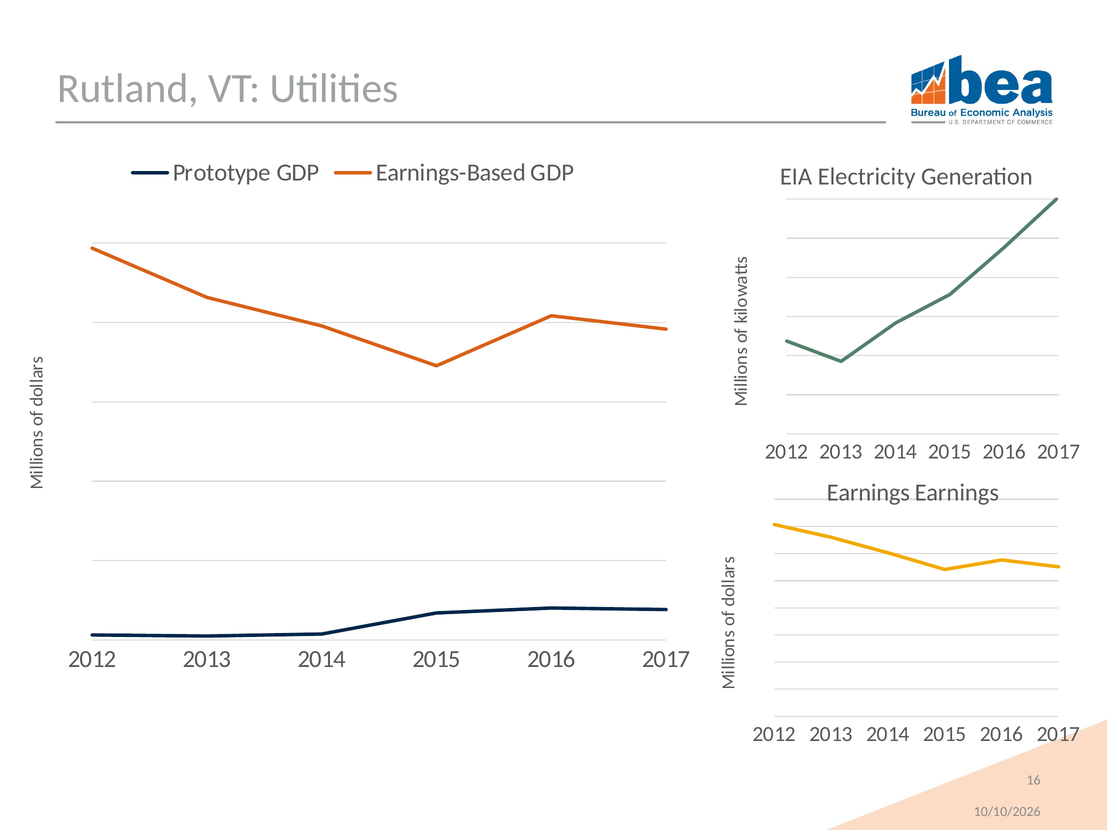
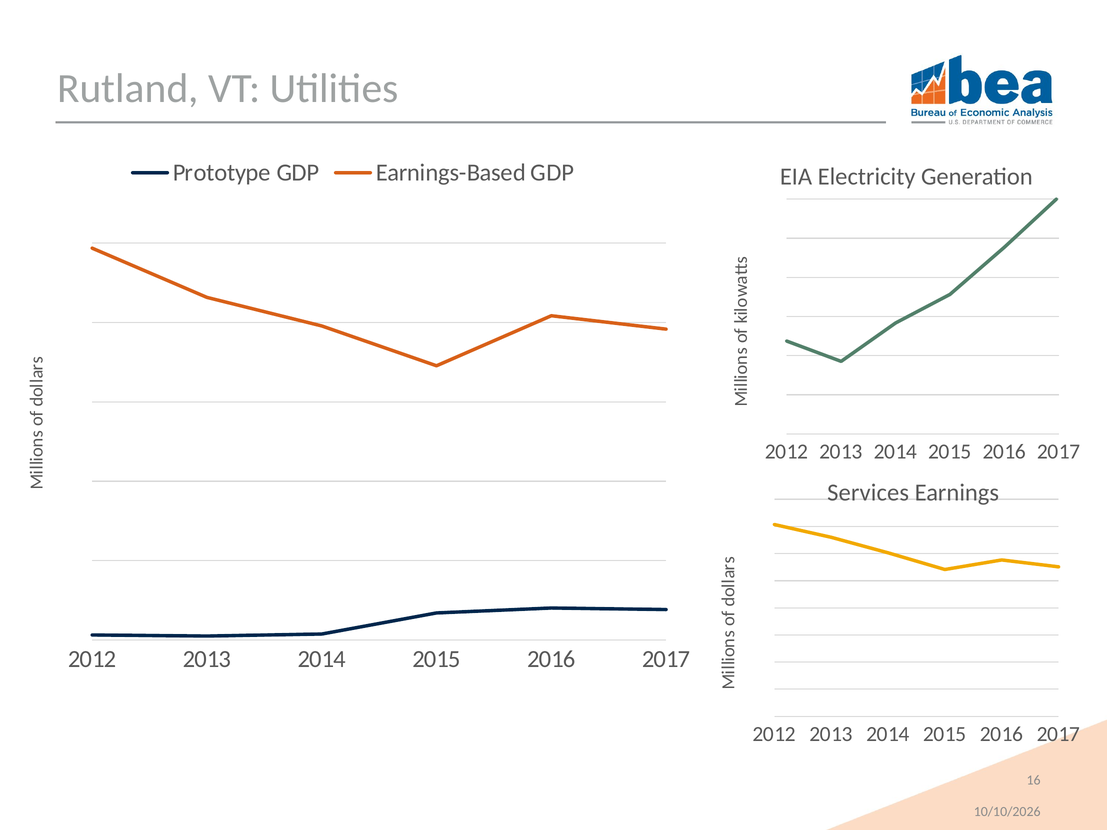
Earnings: Earnings -> Services (868, 493)
